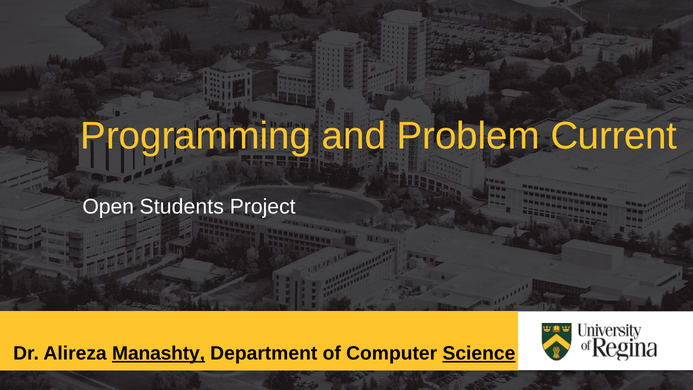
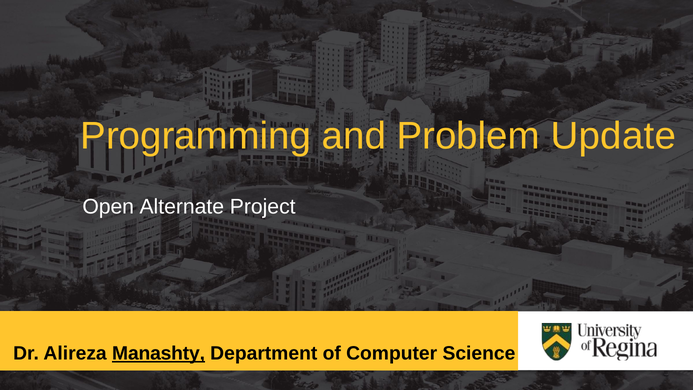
Current: Current -> Update (613, 136)
Students: Students -> Alternate (182, 207)
Science underline: present -> none (479, 353)
